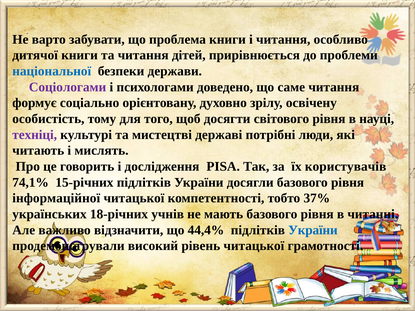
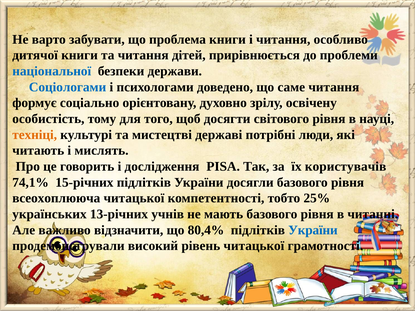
Соціологами colour: purple -> blue (68, 87)
техніці colour: purple -> orange (35, 135)
інформаційної: інформаційної -> всеохоплююча (56, 198)
37%: 37% -> 25% (317, 198)
18-річних: 18-річних -> 13-річних (119, 214)
44,4%: 44,4% -> 80,4% (206, 230)
